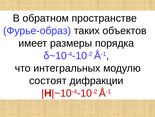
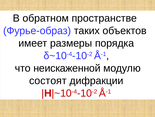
интегральных: интегральных -> неискаженной (67, 68)
